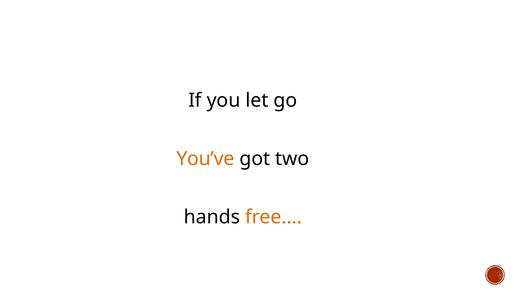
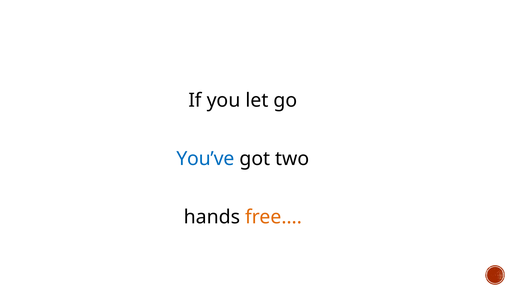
You’ve colour: orange -> blue (205, 159)
